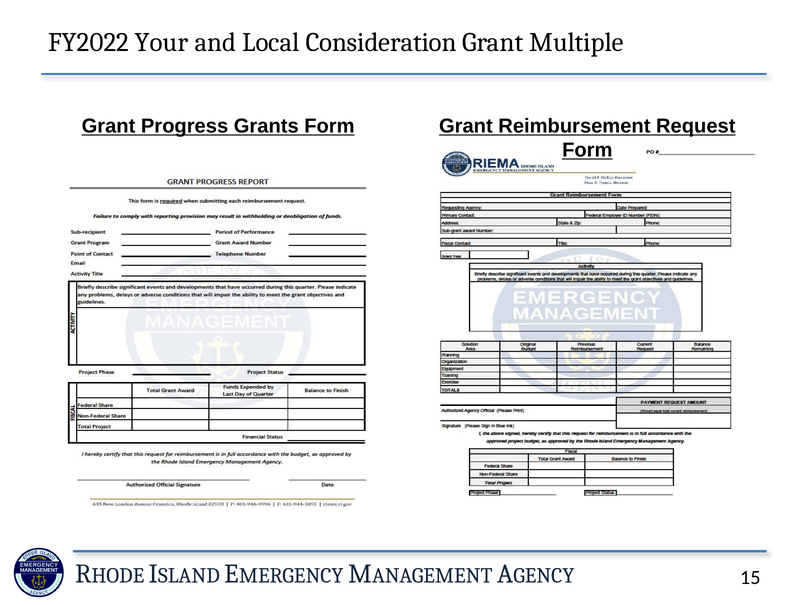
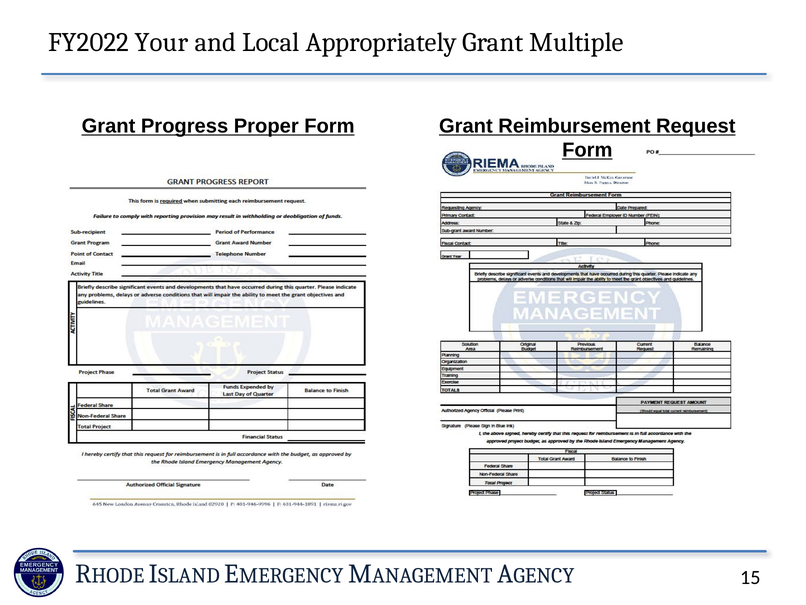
Consideration: Consideration -> Appropriately (381, 42)
Grants: Grants -> Proper (266, 126)
